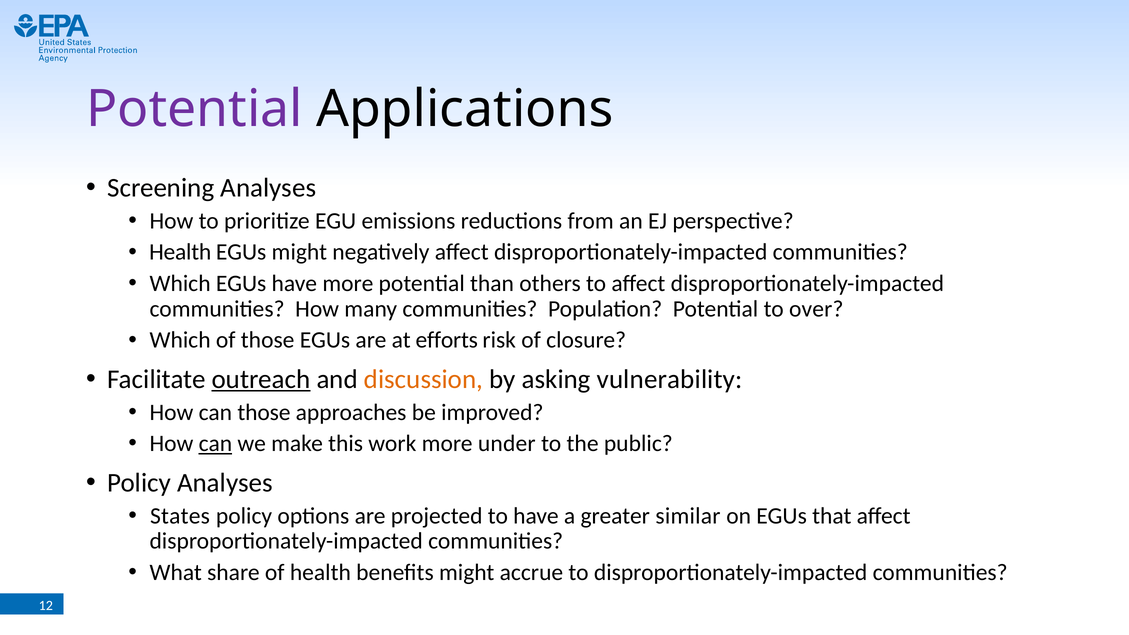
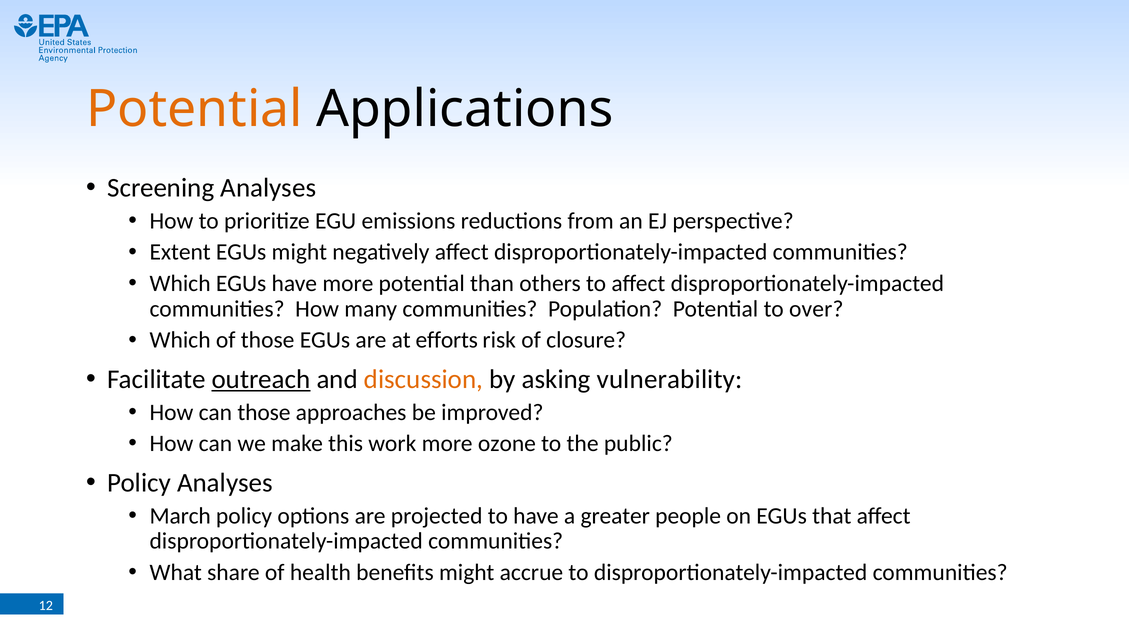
Potential colour: purple -> orange (194, 109)
Health: Health -> Extent (180, 252)
can underline: present -> none (215, 444)
under: under -> ozone (507, 444)
States: States -> March (180, 516)
similar: similar -> people (688, 516)
